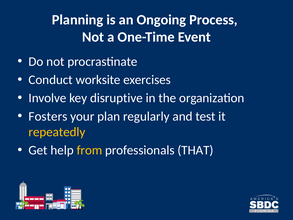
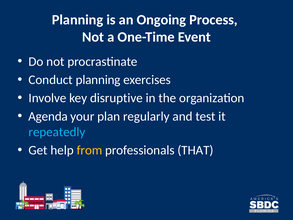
Conduct worksite: worksite -> planning (98, 80)
Fosters: Fosters -> Agenda (48, 116)
repeatedly colour: yellow -> light blue (57, 132)
